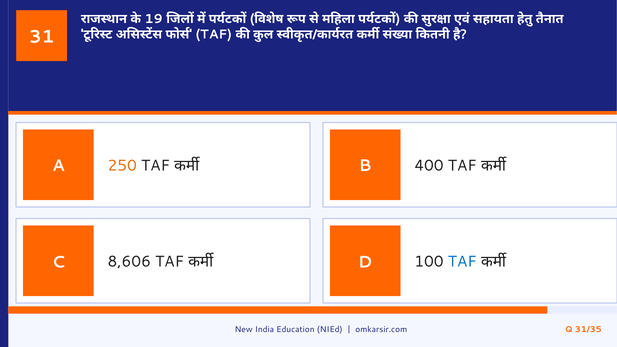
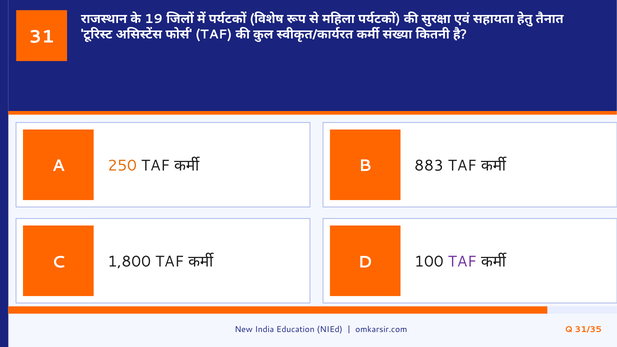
400: 400 -> 883 (429, 166)
8,606: 8,606 -> 1,800 (129, 262)
TAF colour: blue -> purple (462, 262)
